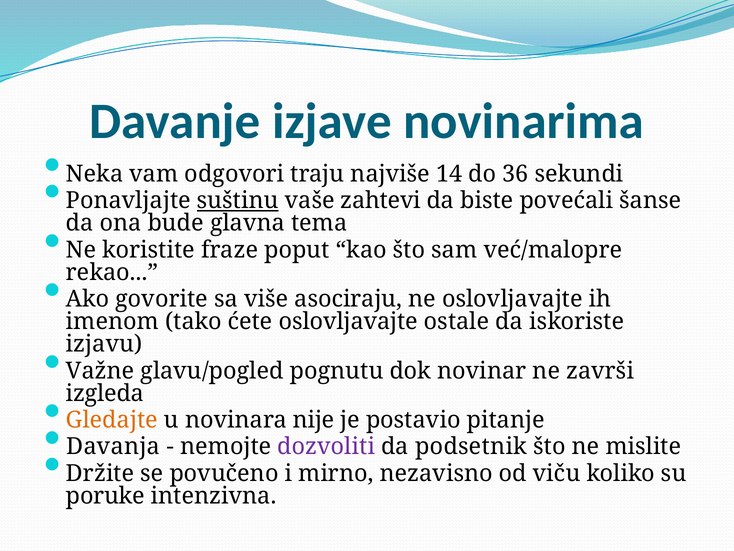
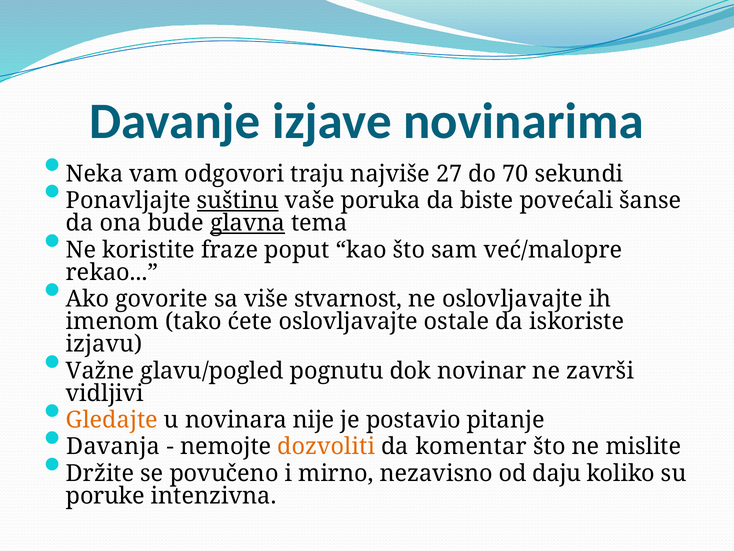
14: 14 -> 27 (449, 174)
36: 36 -> 70 (515, 174)
zahtevi: zahtevi -> poruka (381, 200)
glavna underline: none -> present (248, 223)
asociraju: asociraju -> stvarnost (348, 299)
izgleda: izgleda -> vidljivi (105, 393)
dozvoliti colour: purple -> orange (326, 446)
podsetnik: podsetnik -> komentar (471, 446)
viču: viču -> daju (557, 473)
